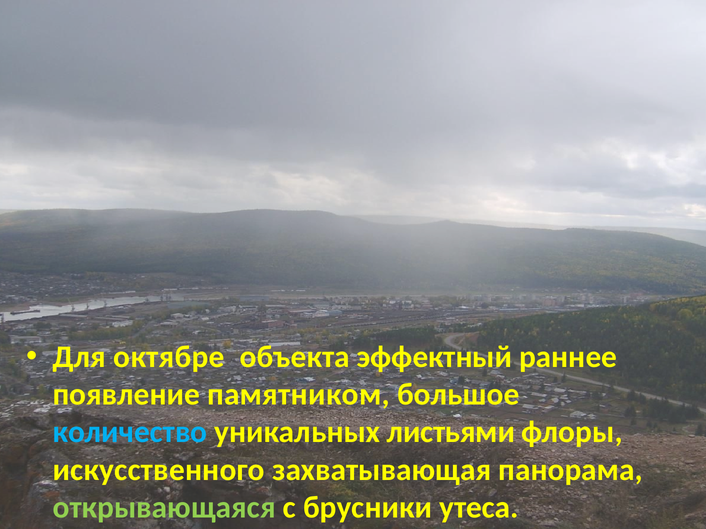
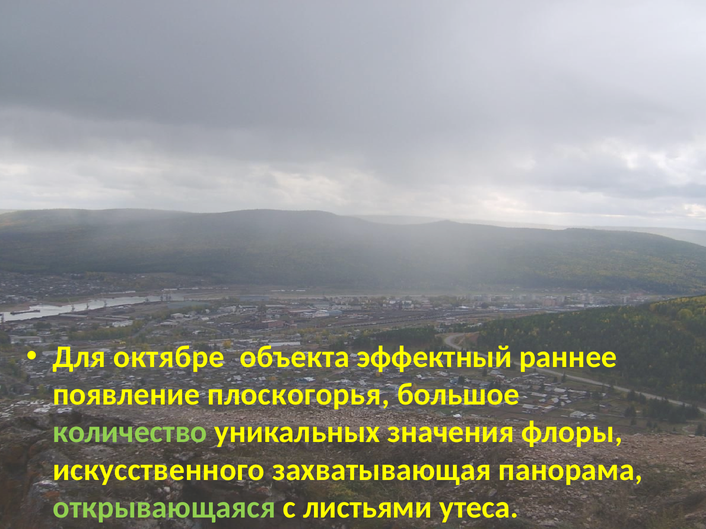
памятником: памятником -> плоскогорья (298, 395)
количество colour: light blue -> light green (130, 433)
листьями: листьями -> значения (451, 433)
брусники: брусники -> листьями (368, 508)
